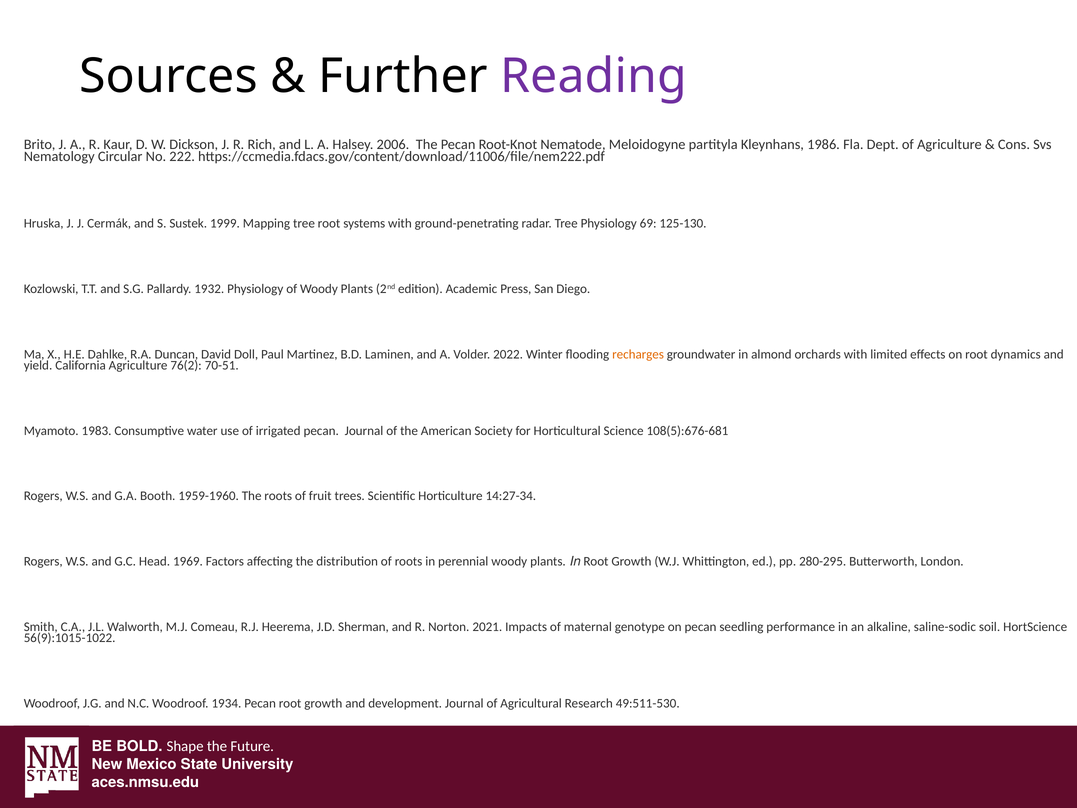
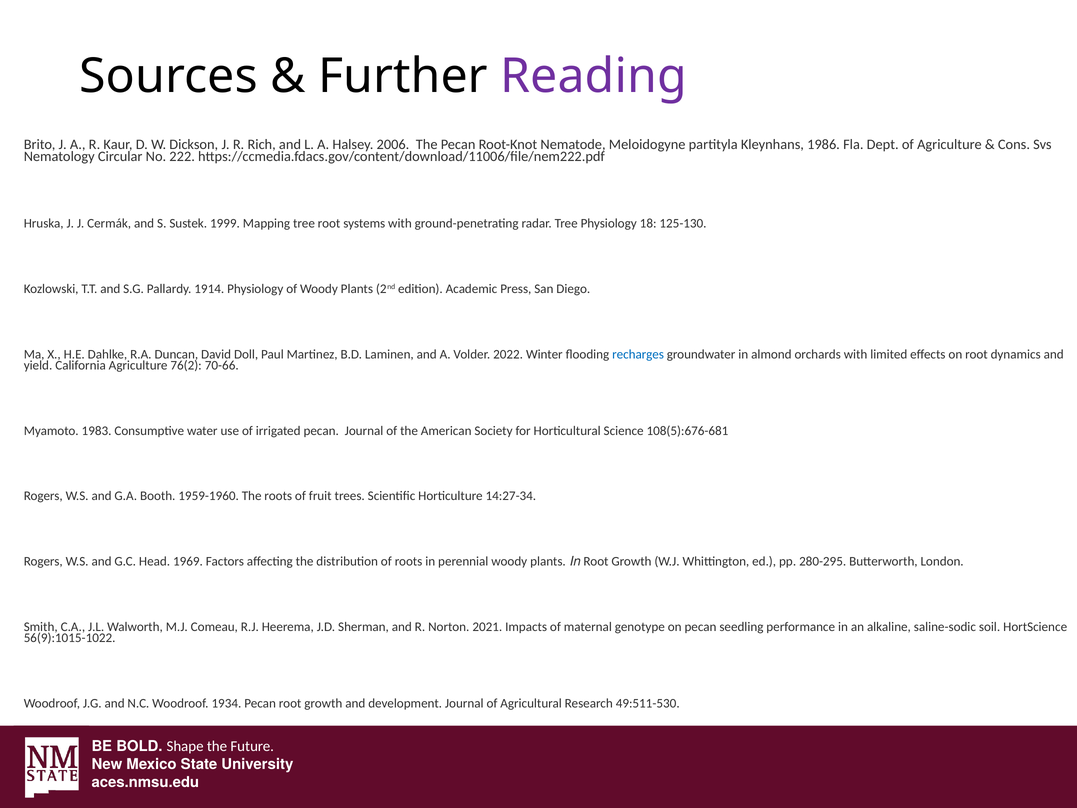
69: 69 -> 18 (648, 224)
1932: 1932 -> 1914 (209, 289)
recharges colour: orange -> blue (638, 354)
70-51: 70-51 -> 70-66 (222, 365)
